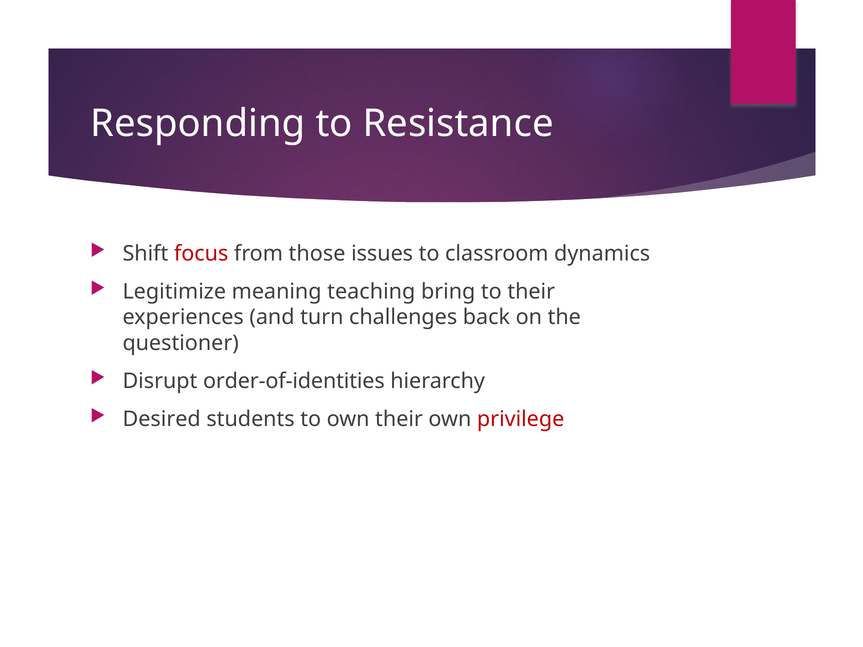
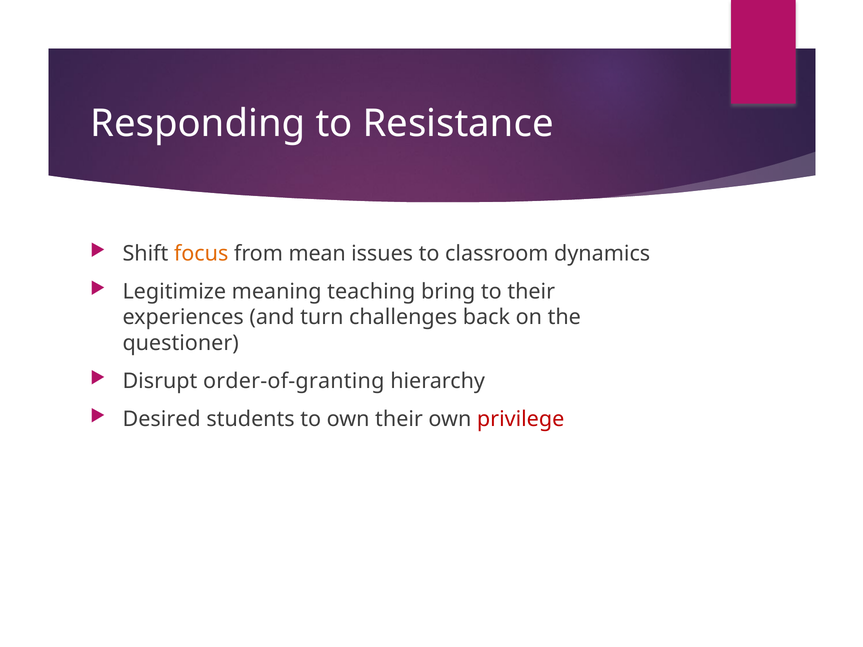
focus colour: red -> orange (201, 254)
those: those -> mean (317, 254)
order-of-identities: order-of-identities -> order-of-granting (294, 381)
